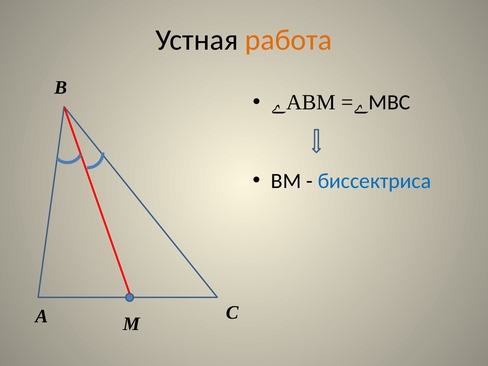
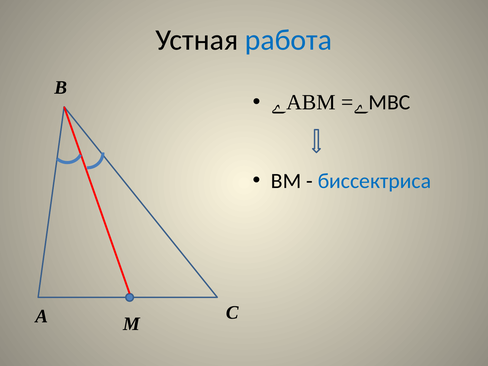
работа colour: orange -> blue (289, 40)
